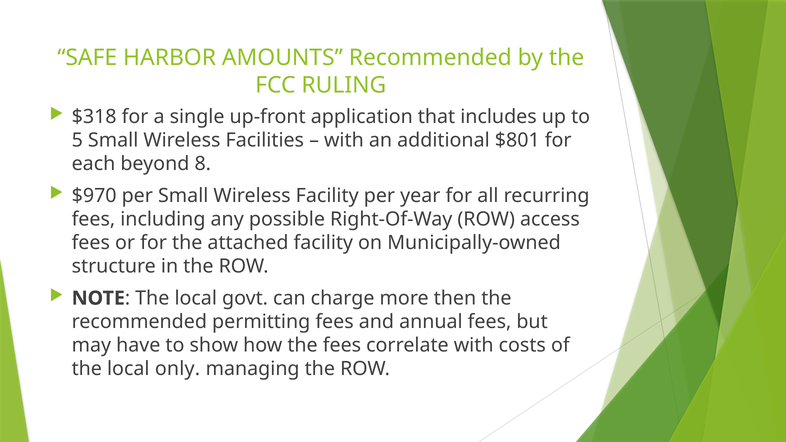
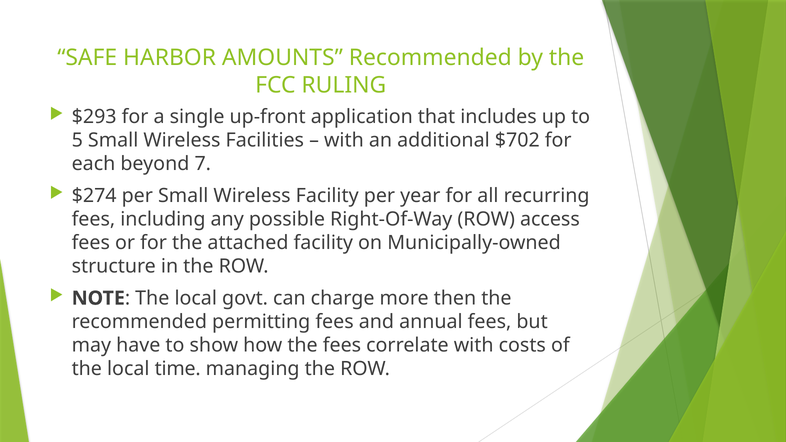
$318: $318 -> $293 (94, 117)
$801: $801 -> $702 (517, 140)
8: 8 -> 7 (203, 164)
$970: $970 -> $274 (94, 196)
only: only -> time (178, 369)
